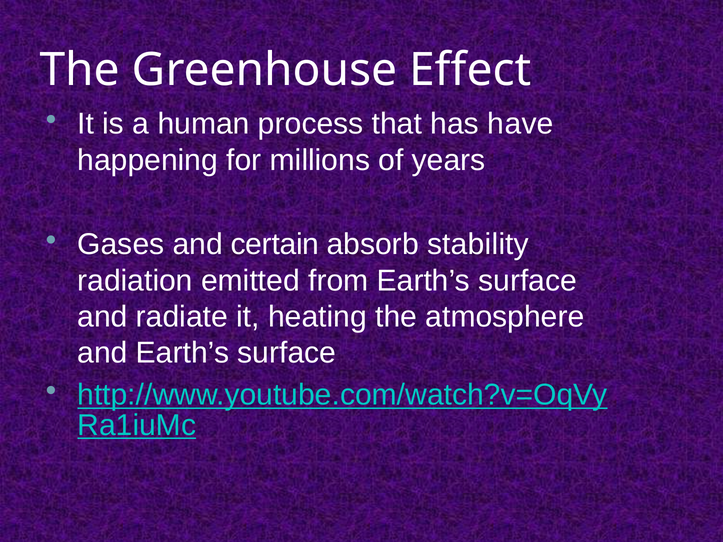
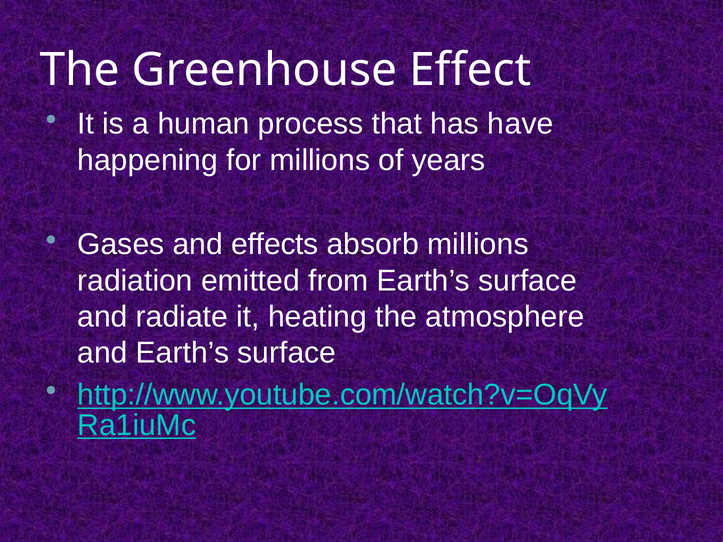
certain: certain -> effects (275, 245)
absorb stability: stability -> millions (478, 245)
